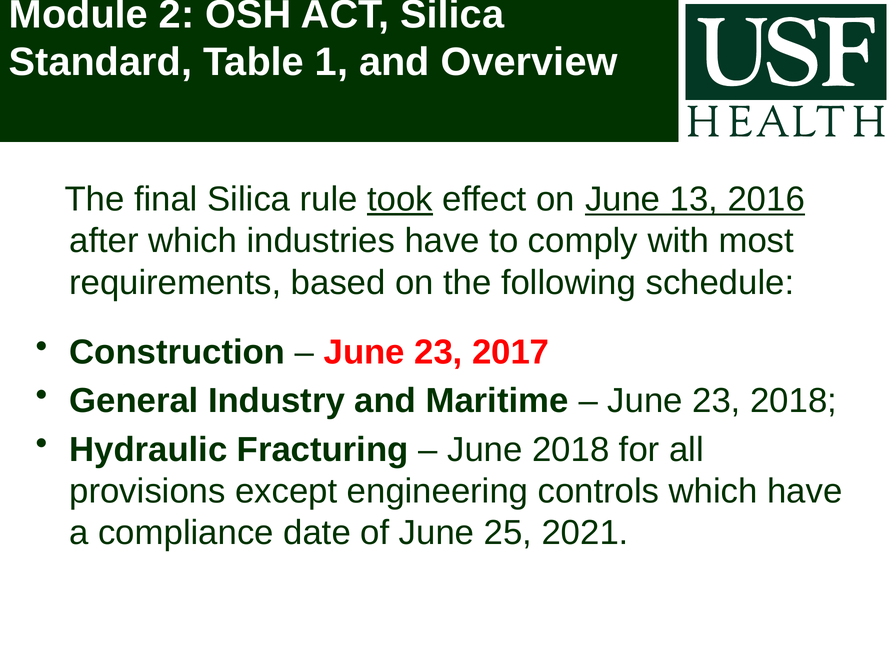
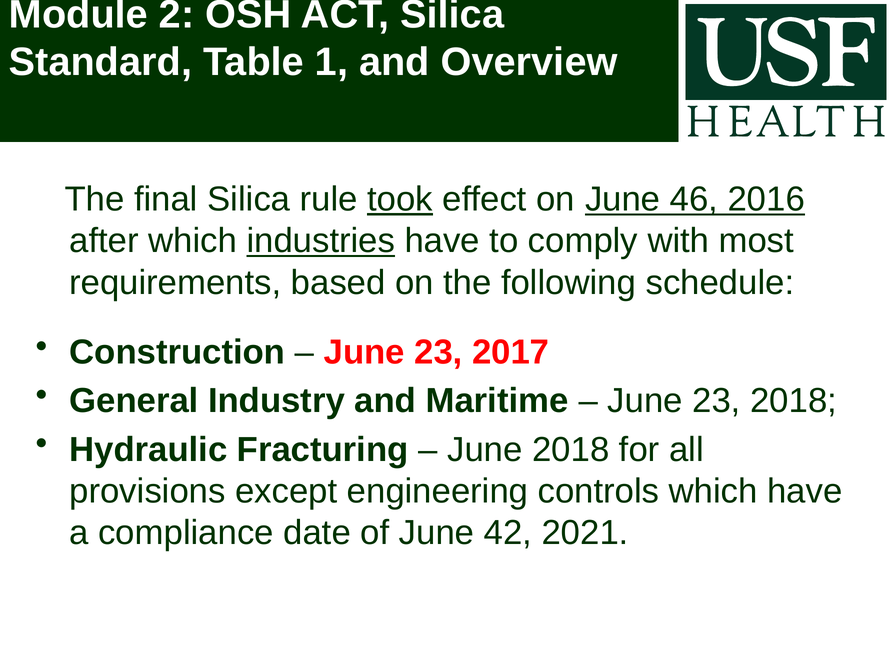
13: 13 -> 46 (694, 199)
industries underline: none -> present (321, 241)
25: 25 -> 42 (508, 533)
